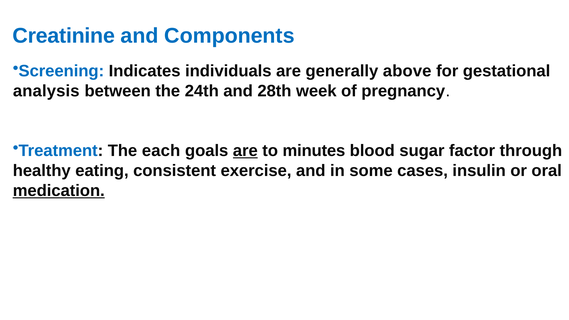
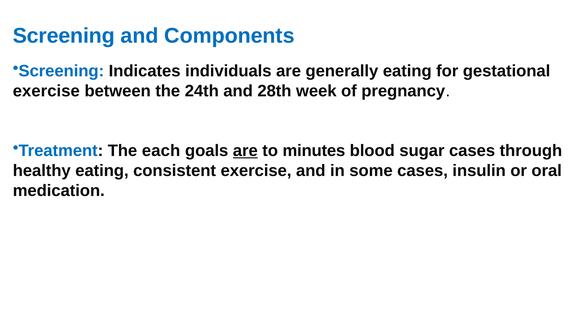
Creatinine: Creatinine -> Screening (64, 36)
generally above: above -> eating (407, 71)
analysis: analysis -> exercise (46, 91)
sugar factor: factor -> cases (472, 151)
medication underline: present -> none (59, 191)
